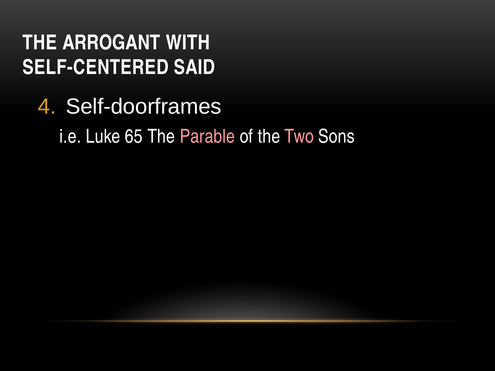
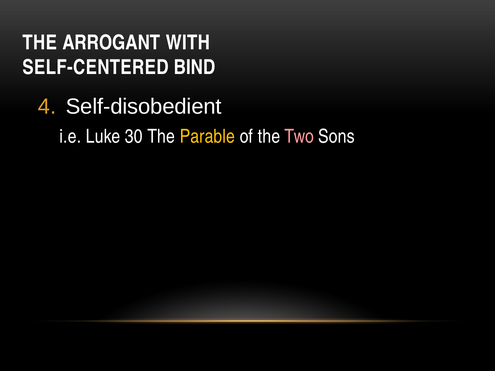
SAID: SAID -> BIND (195, 67)
Self-doorframes: Self-doorframes -> Self-disobedient (144, 107)
65: 65 -> 30 (134, 137)
Parable colour: pink -> yellow (207, 137)
